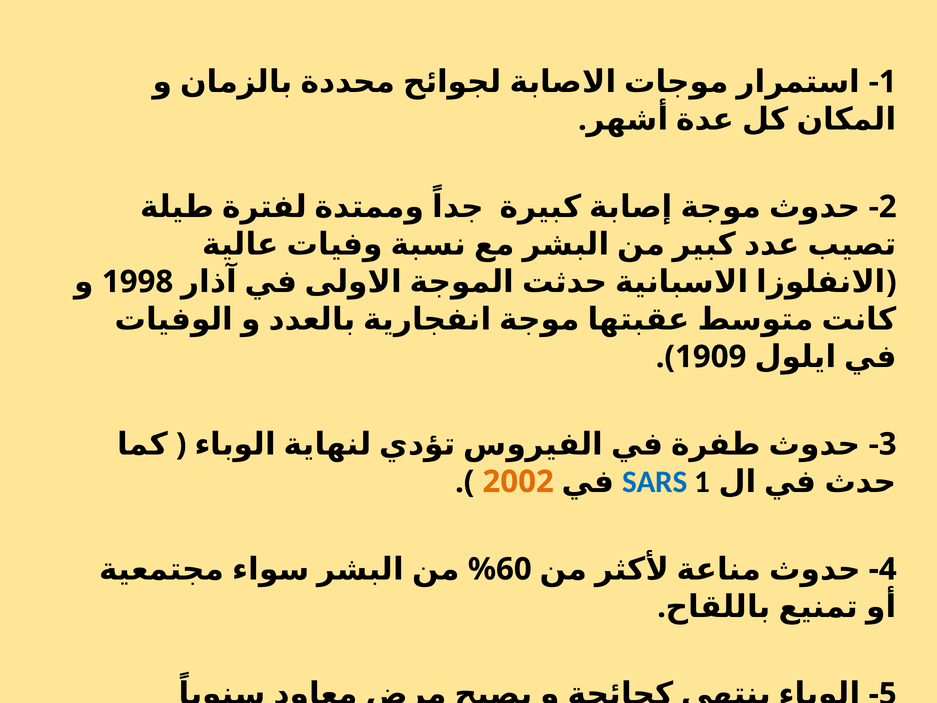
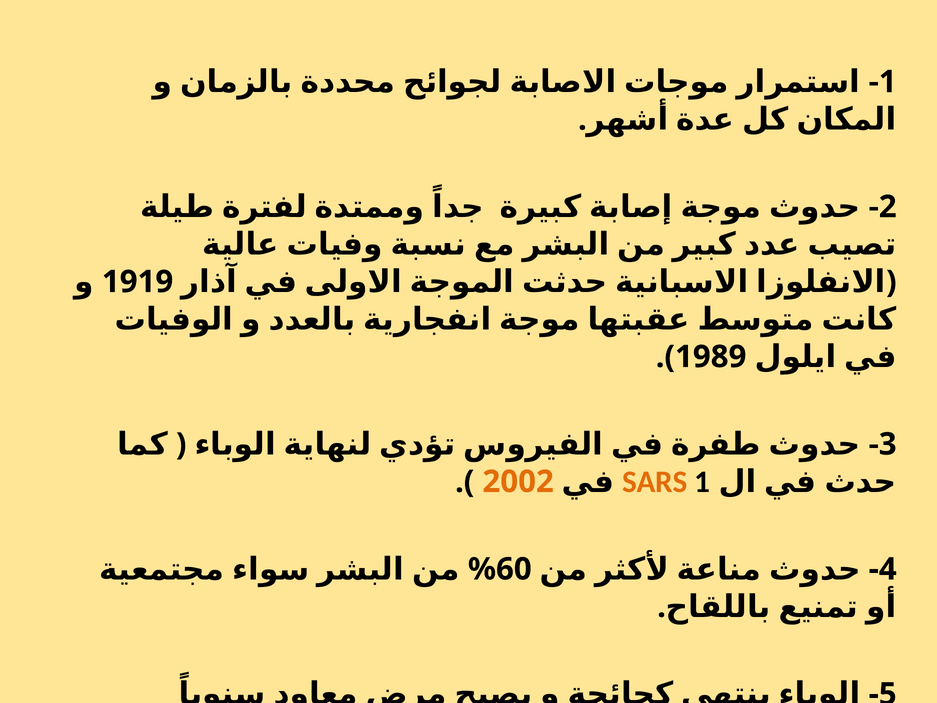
1998: 1998 -> 1919 (138, 282)
1909: 1909 -> 1989 (711, 357)
SARS colour: blue -> orange (655, 482)
